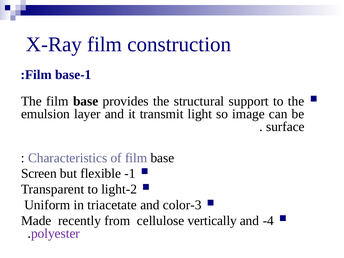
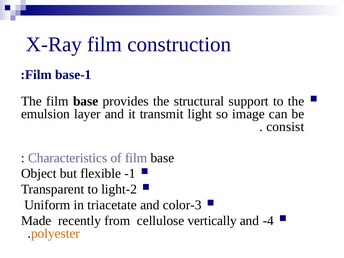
surface: surface -> consist (285, 127)
Screen: Screen -> Object (39, 174)
polyester colour: purple -> orange (55, 233)
